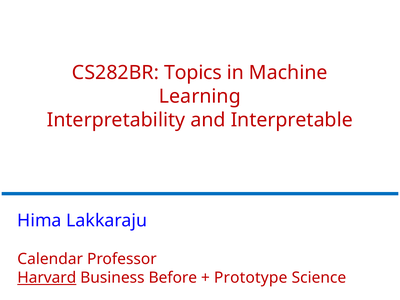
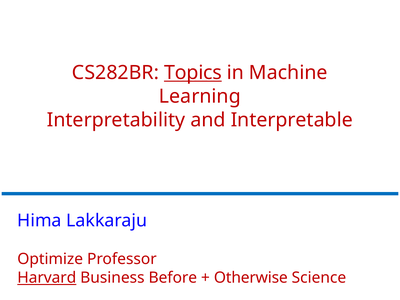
Topics underline: none -> present (193, 73)
Calendar: Calendar -> Optimize (50, 259)
Prototype: Prototype -> Otherwise (251, 278)
